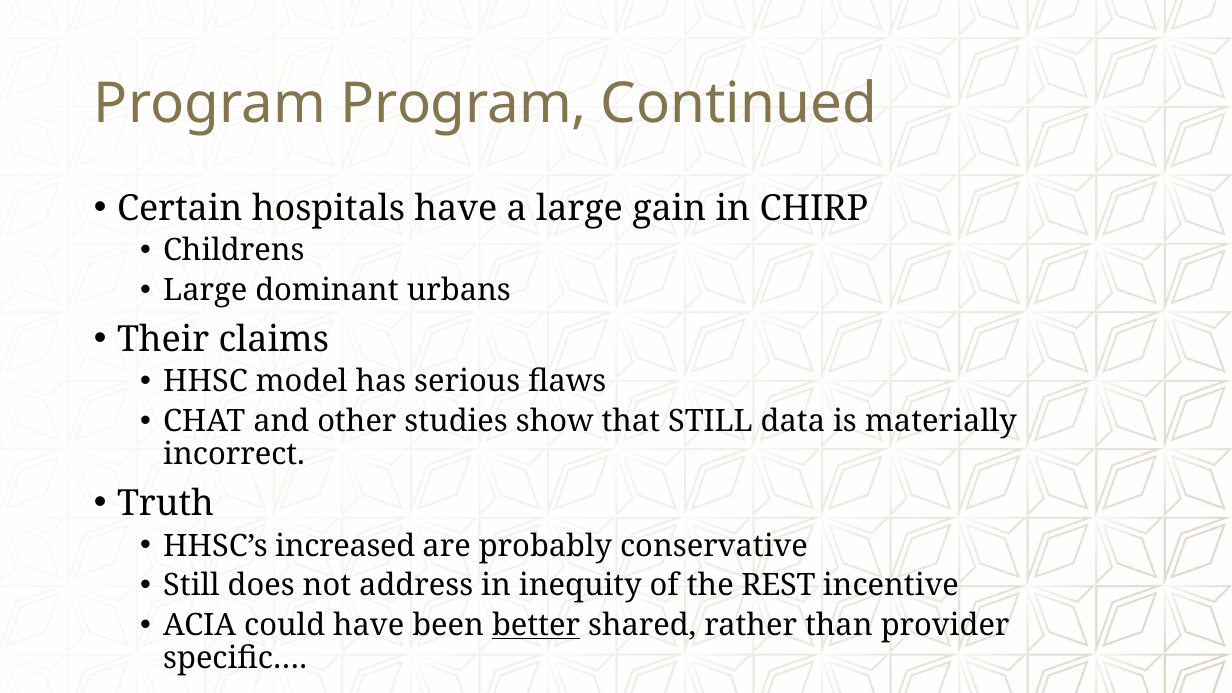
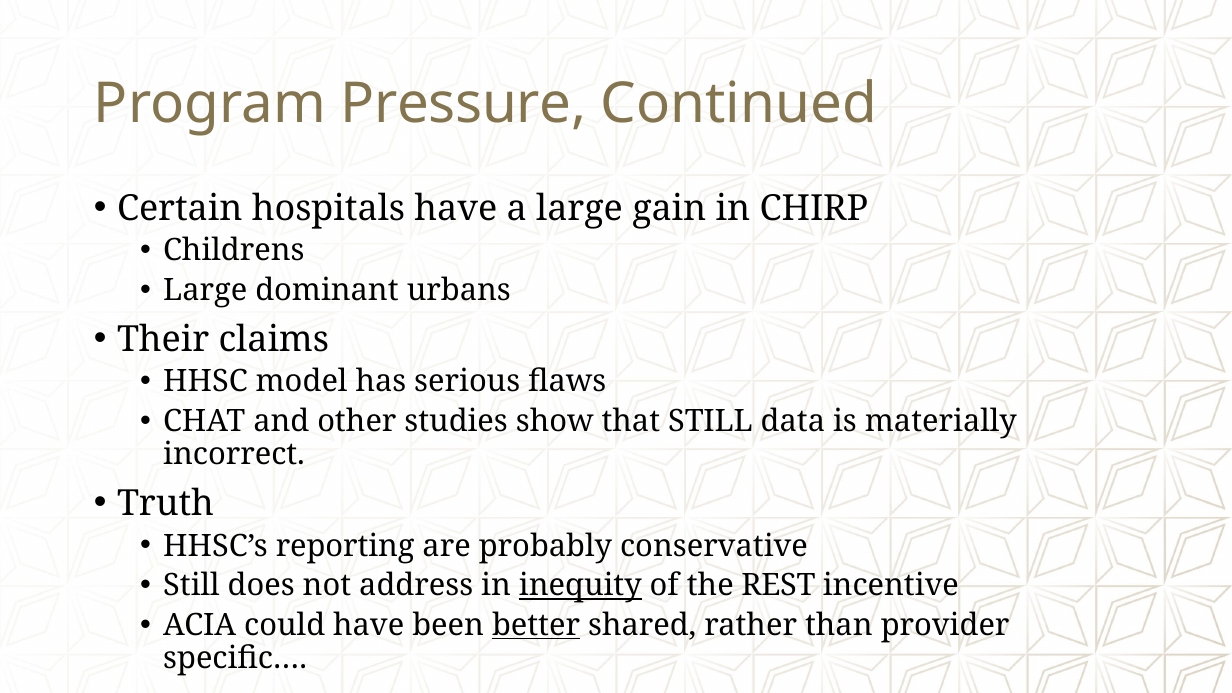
Program Program: Program -> Pressure (463, 103)
increased: increased -> reporting (345, 546)
inequity underline: none -> present (580, 586)
